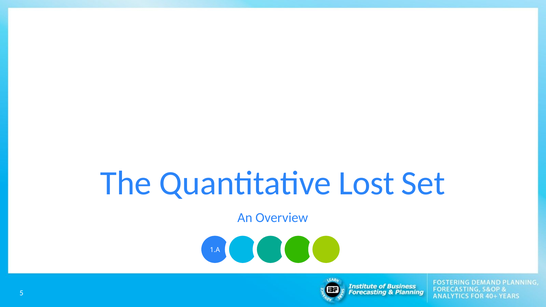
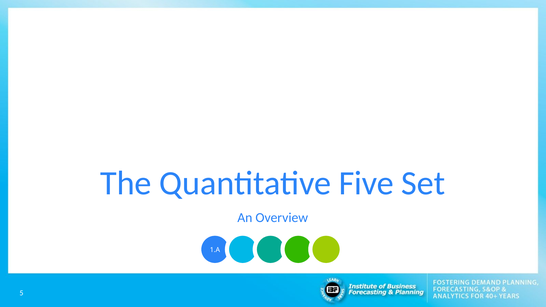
Lost: Lost -> Five (366, 183)
